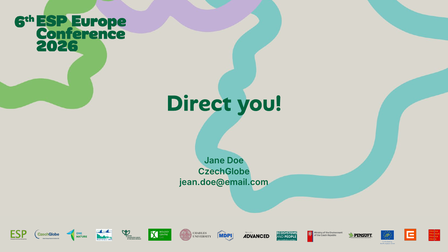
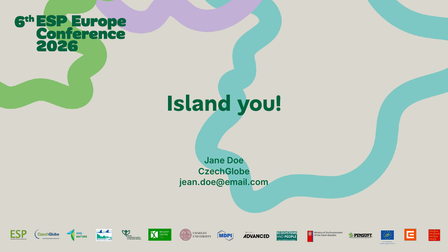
Direct: Direct -> Island (199, 103)
